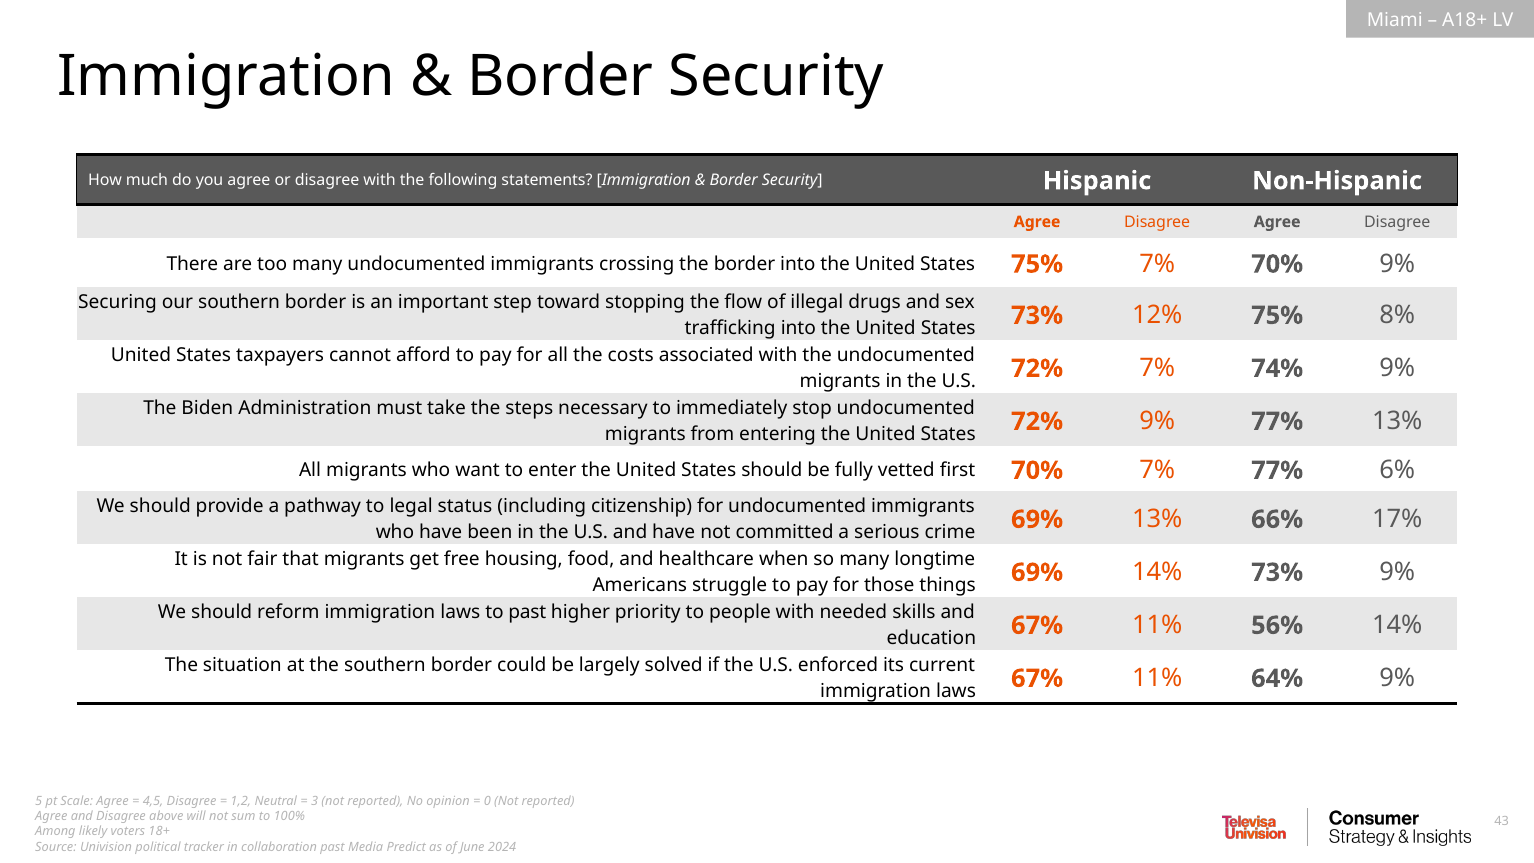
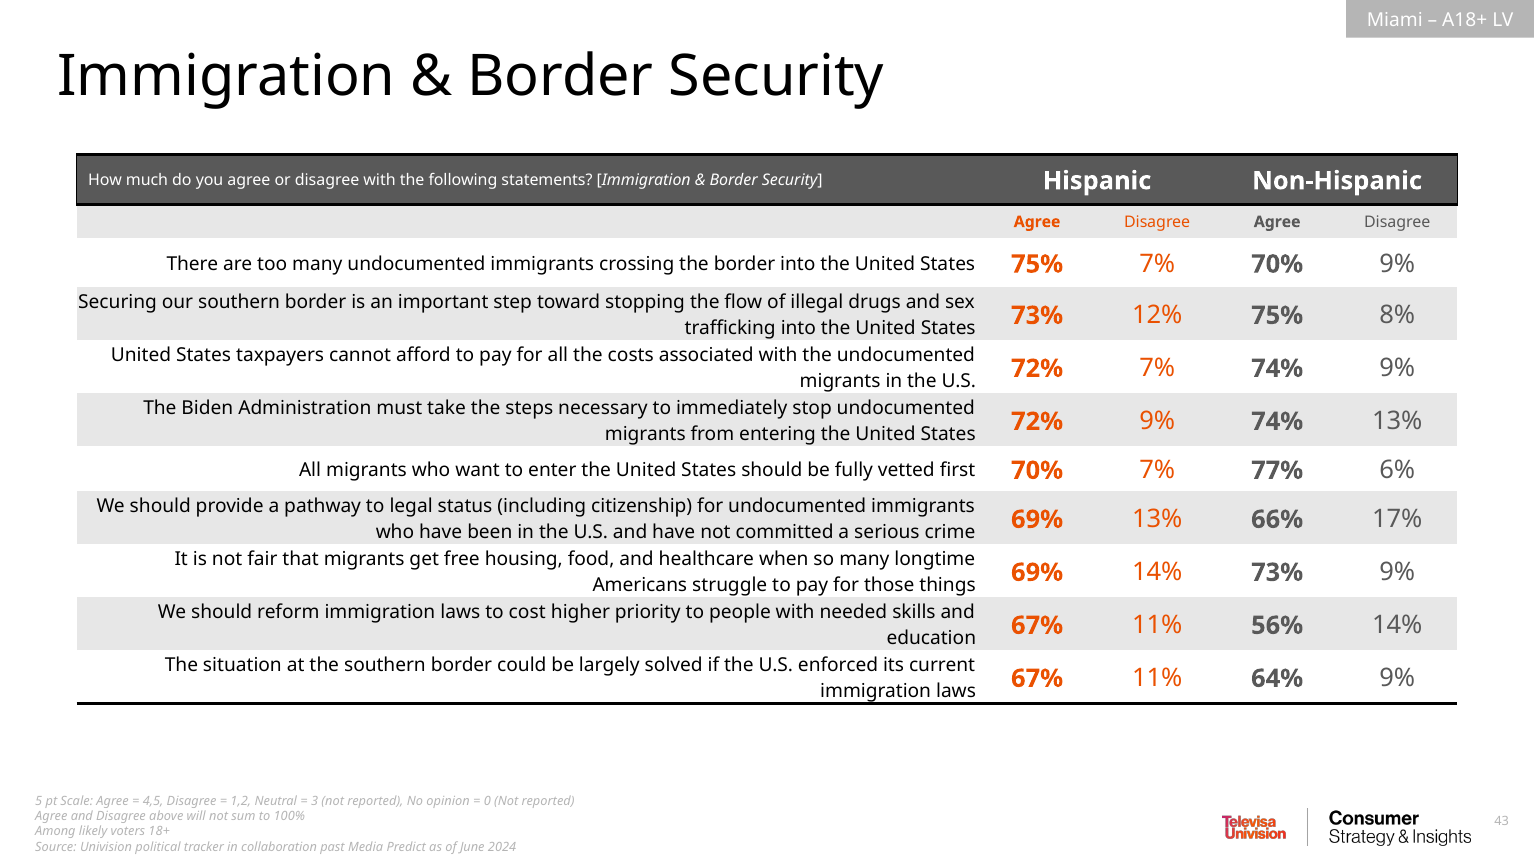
9% 77%: 77% -> 74% (1277, 421)
to past: past -> cost (527, 612)
